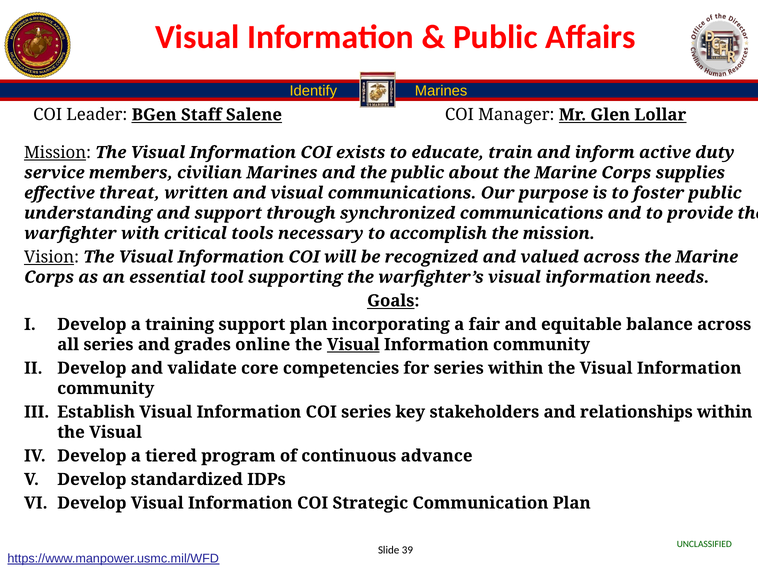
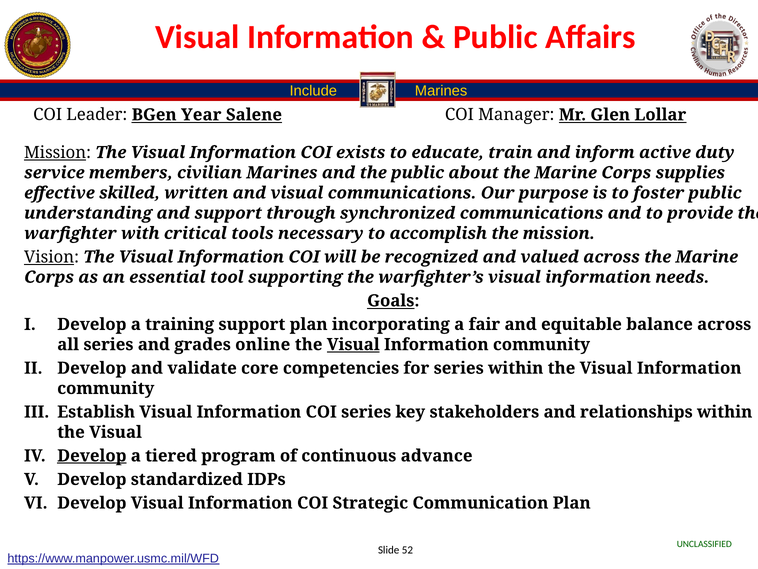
Identify: Identify -> Include (313, 91)
Staff: Staff -> Year (201, 115)
threat: threat -> skilled (129, 193)
Develop underline: none -> present (92, 455)
39: 39 -> 52 (407, 549)
